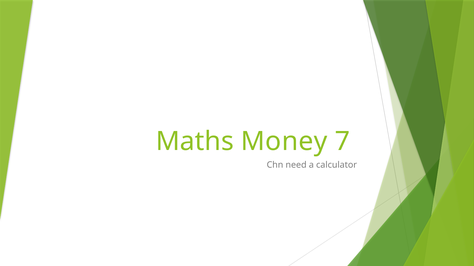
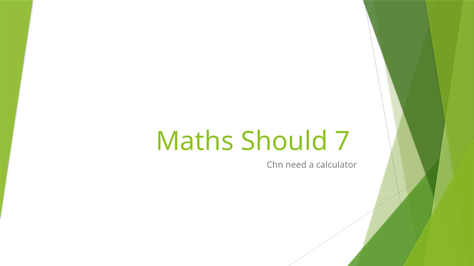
Money: Money -> Should (284, 142)
